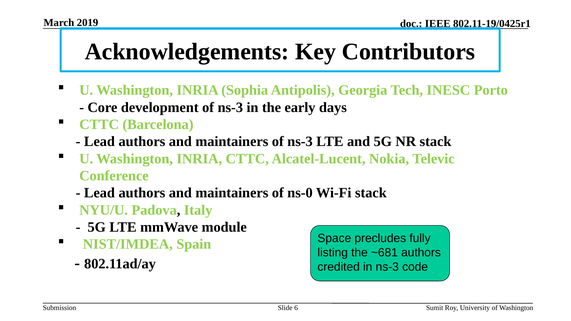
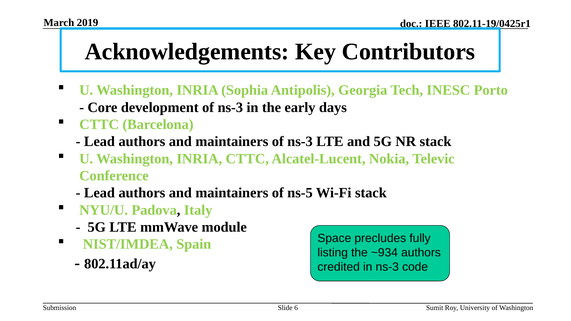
ns-0: ns-0 -> ns-5 (300, 193)
~681: ~681 -> ~934 (384, 253)
